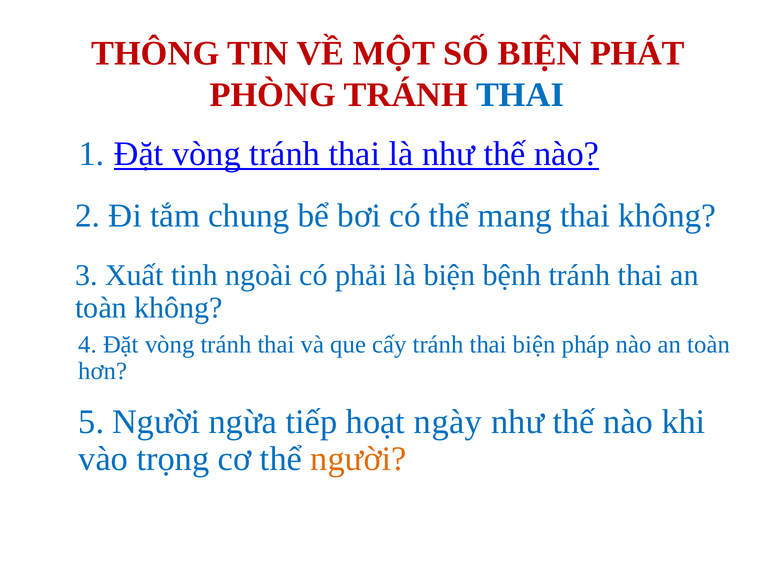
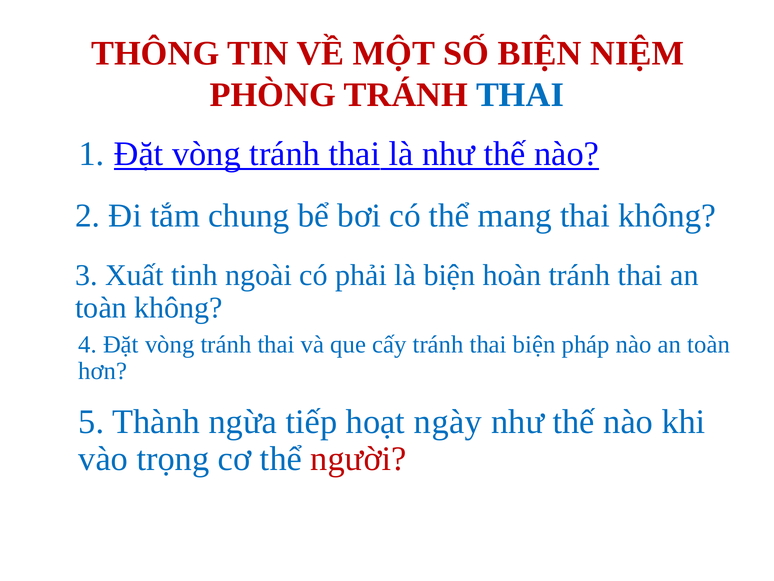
PHÁT: PHÁT -> NIỆM (637, 53)
bệnh: bệnh -> hoàn (512, 275)
5 Người: Người -> Thành (156, 421)
người colour: orange -> red (359, 458)
